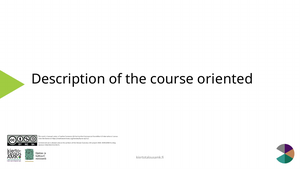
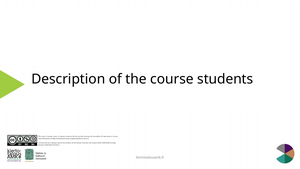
oriented: oriented -> students (225, 79)
